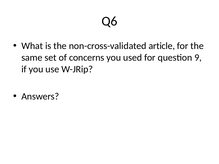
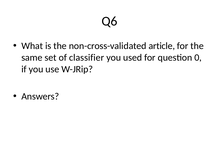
concerns: concerns -> classifier (87, 58)
9: 9 -> 0 (198, 58)
